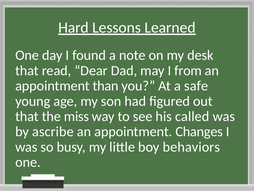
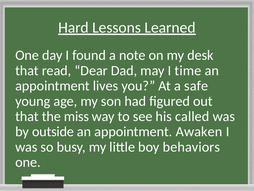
from: from -> time (188, 70)
than: than -> lives (106, 86)
ascribe: ascribe -> outside (53, 131)
Changes: Changes -> Awaken (199, 131)
